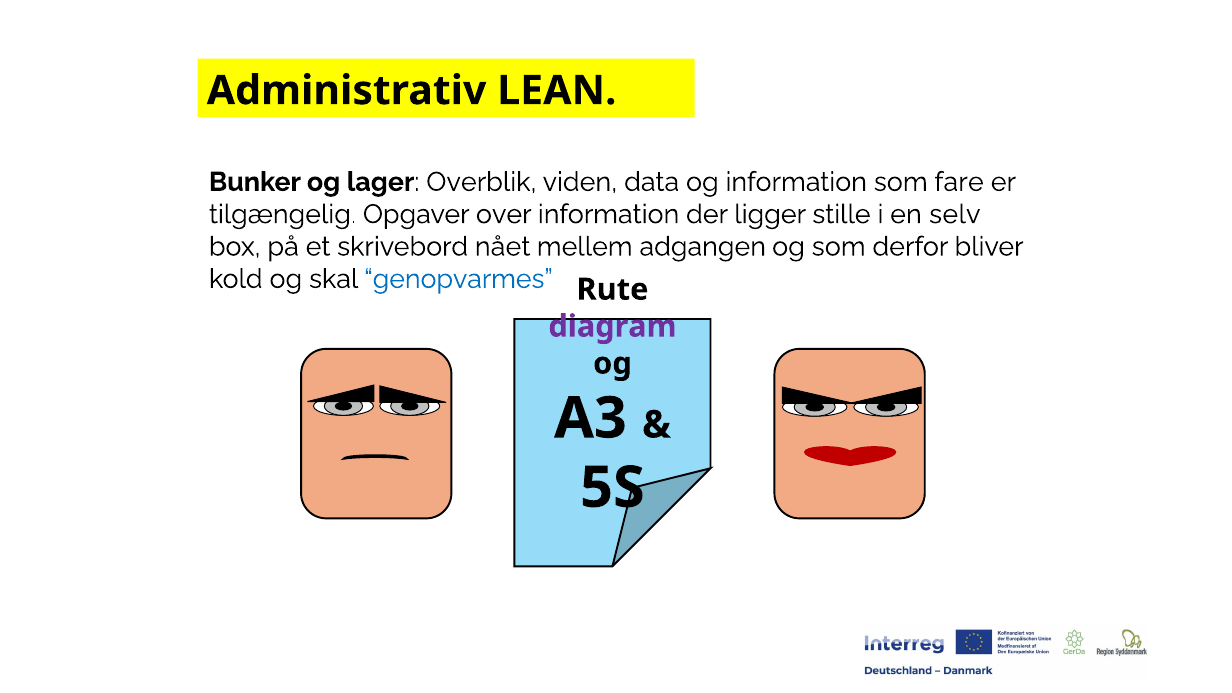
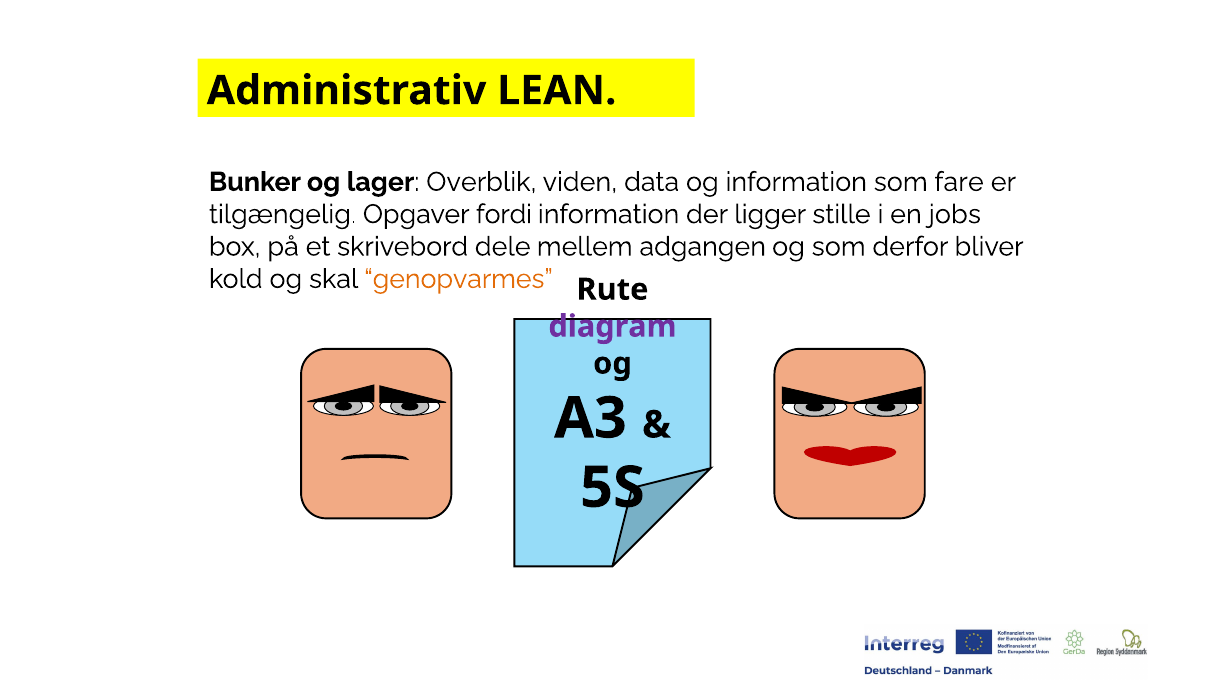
over: over -> fordi (504, 214)
selv: selv -> jobs (955, 214)
nået: nået -> dele (503, 247)
genopvarmes colour: blue -> orange (459, 279)
